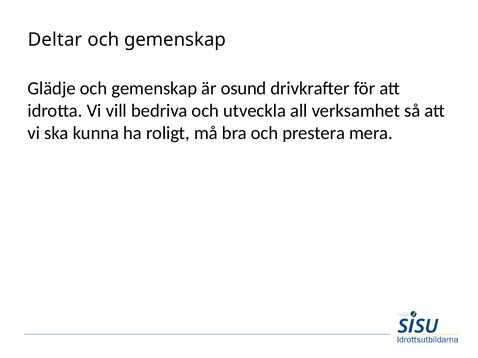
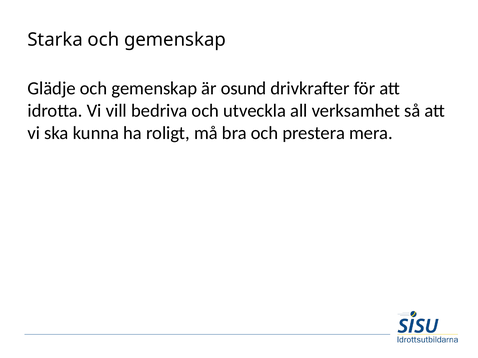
Deltar: Deltar -> Starka (55, 40)
